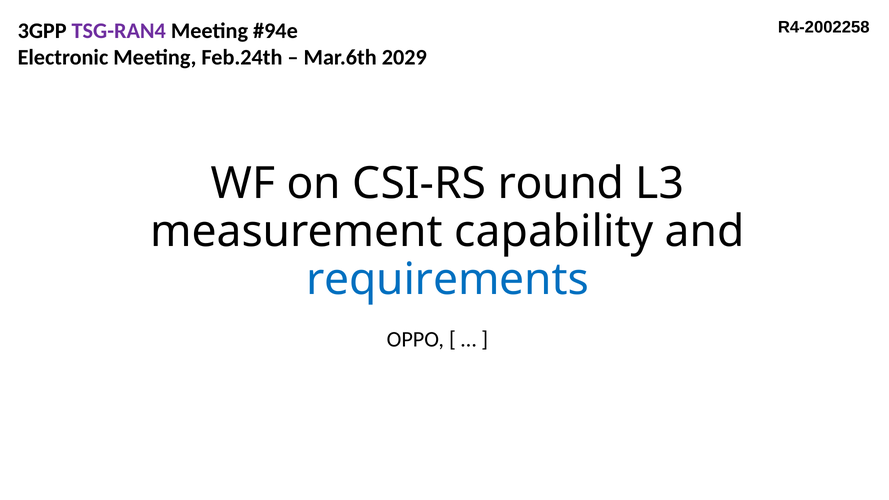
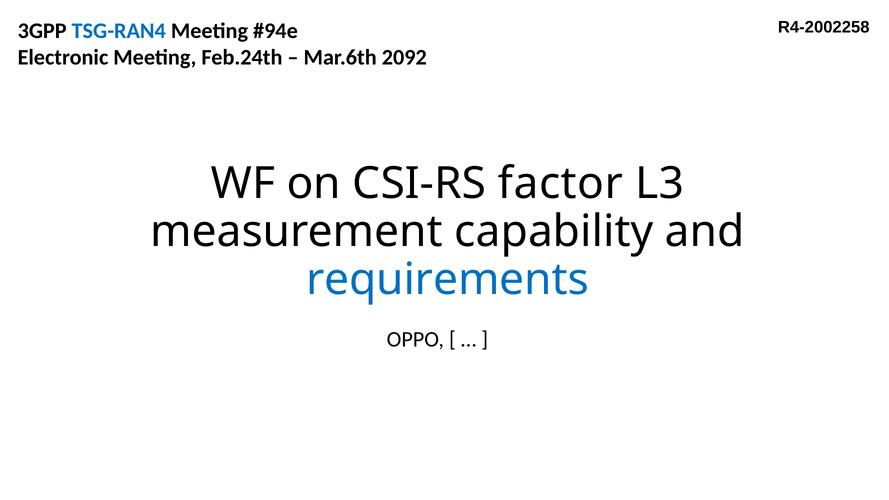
TSG-RAN4 colour: purple -> blue (119, 31)
2029: 2029 -> 2092 (404, 58)
round: round -> factor (561, 184)
